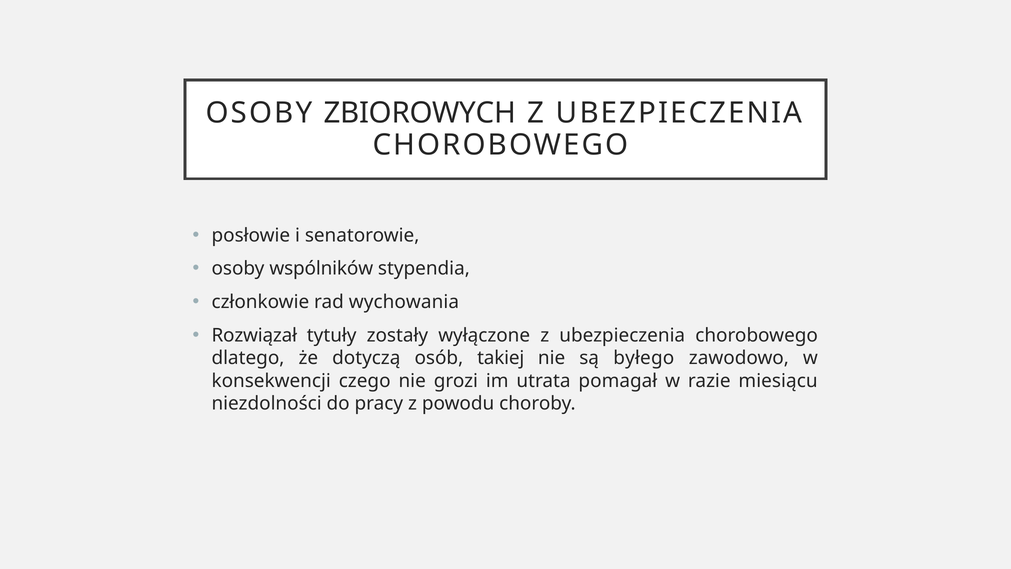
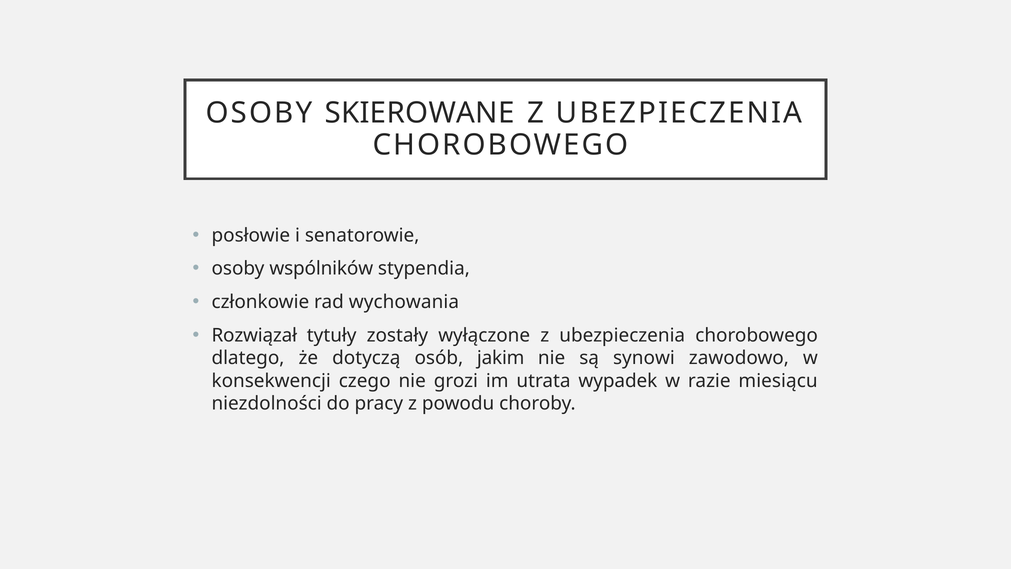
ZBIOROWYCH: ZBIOROWYCH -> SKIEROWANE (420, 113)
takiej: takiej -> jakim (501, 358)
byłego: byłego -> synowi (644, 358)
pomagał: pomagał -> wypadek (618, 381)
